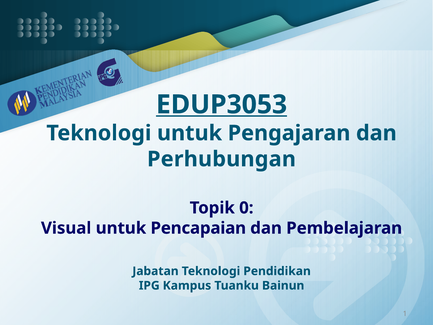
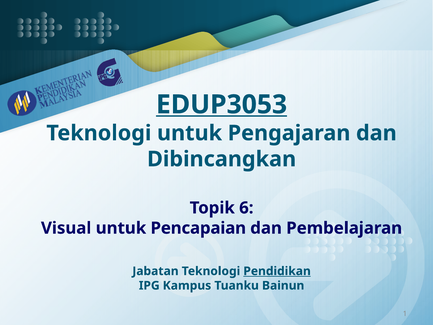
Perhubungan: Perhubungan -> Dibincangkan (222, 159)
0: 0 -> 6 (246, 208)
Pendidikan underline: none -> present (277, 271)
